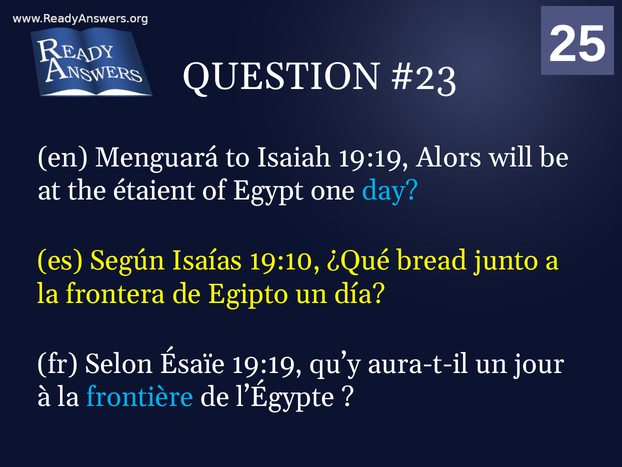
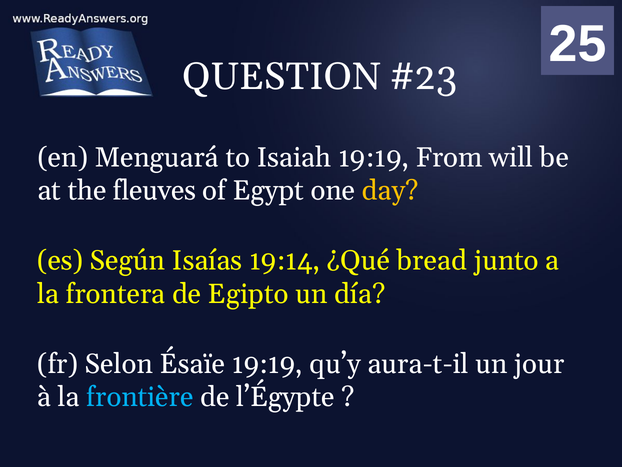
Alors: Alors -> From (449, 157)
étaient: étaient -> fleuves (155, 191)
day colour: light blue -> yellow (390, 191)
19:10: 19:10 -> 19:14 (285, 260)
